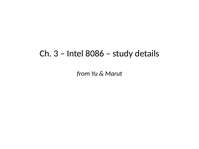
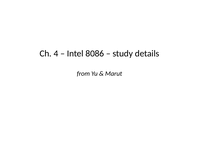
3: 3 -> 4 (56, 54)
